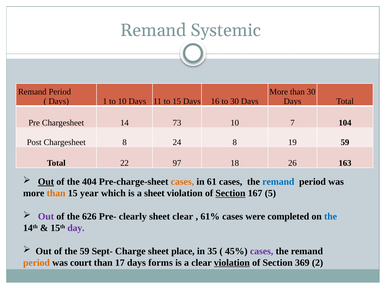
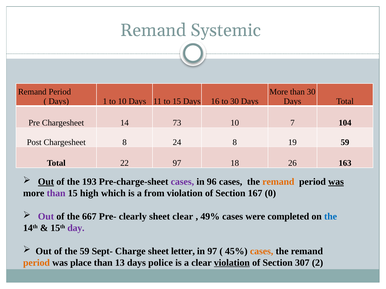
404: 404 -> 193 (89, 182)
cases colour: orange -> purple (182, 182)
61: 61 -> 96 (212, 182)
remand colour: blue -> orange (278, 182)
was underline: none -> present (336, 182)
than colour: orange -> purple (56, 194)
year: year -> high (89, 194)
a sheet: sheet -> from (154, 194)
Section underline: present -> none (230, 194)
5: 5 -> 0 (270, 194)
626: 626 -> 667 (89, 217)
61%: 61% -> 49% (210, 217)
place: place -> letter (183, 252)
in 35: 35 -> 97 (212, 252)
cases colour: purple -> orange (262, 252)
court: court -> place (81, 263)
17: 17 -> 13 (120, 263)
forms: forms -> police (161, 263)
369: 369 -> 307 (302, 263)
